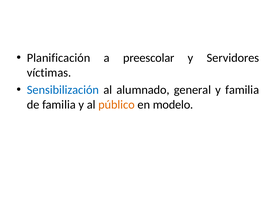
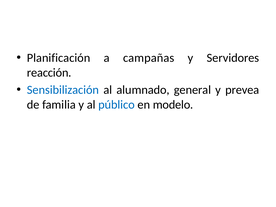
preescolar: preescolar -> campañas (149, 58)
víctimas: víctimas -> reacción (49, 73)
y familia: familia -> prevea (242, 90)
público colour: orange -> blue (117, 105)
